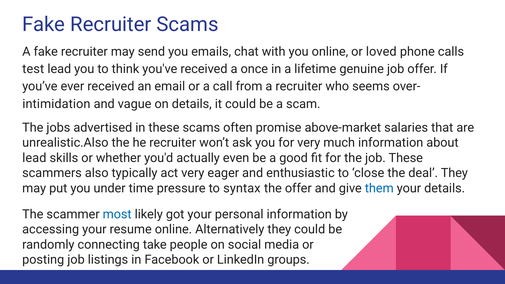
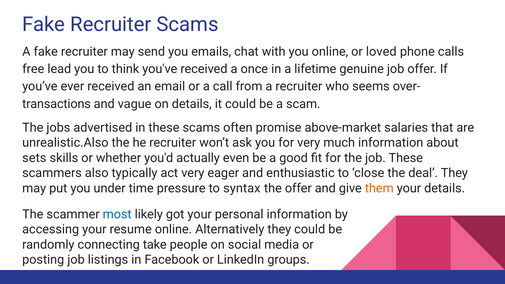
test: test -> free (33, 69)
intimidation: intimidation -> transactions (57, 104)
lead: lead -> sets (34, 158)
them colour: blue -> orange (379, 188)
